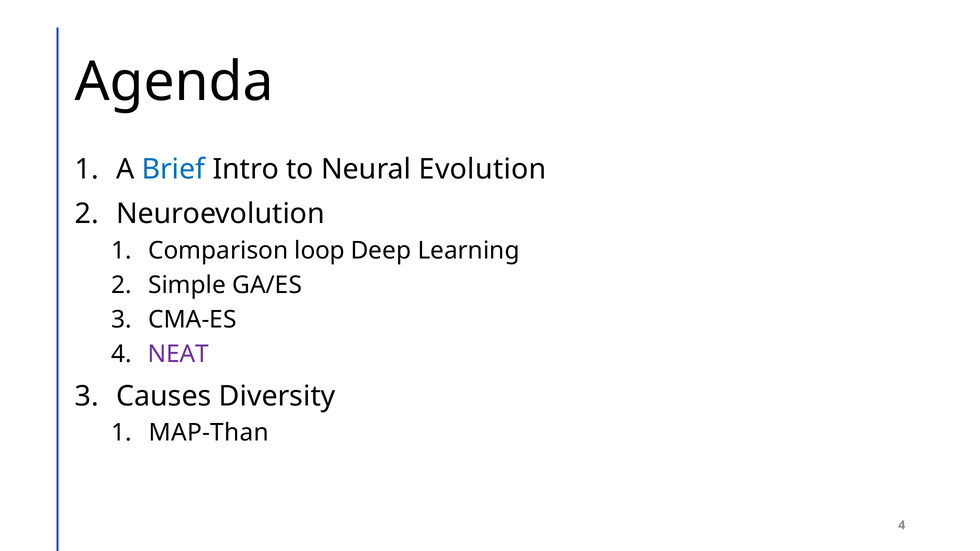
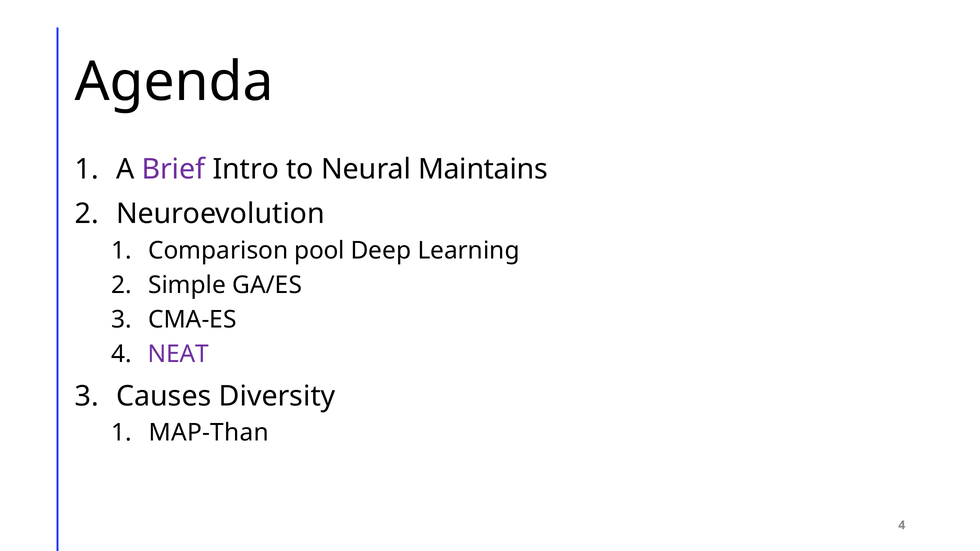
Brief colour: blue -> purple (173, 170)
Evolution: Evolution -> Maintains (483, 170)
loop: loop -> pool (320, 251)
